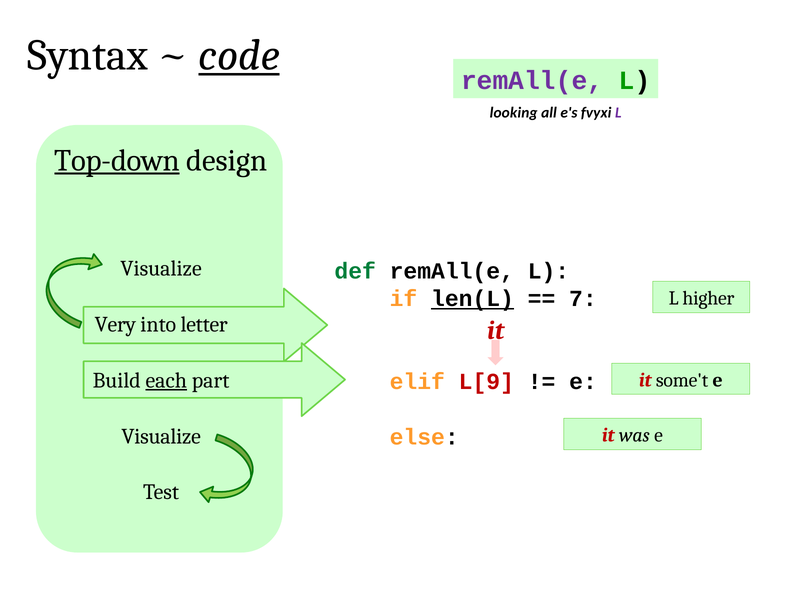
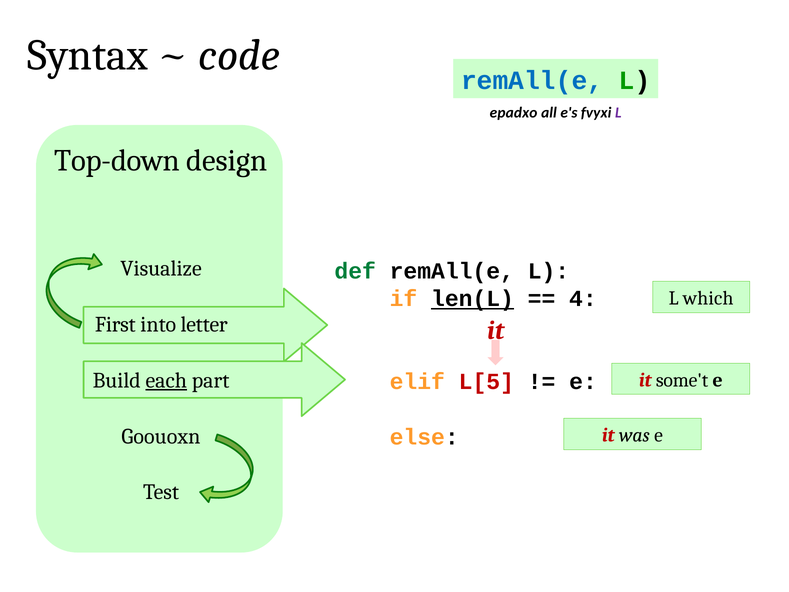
code underline: present -> none (239, 55)
remAll(e colour: purple -> blue (532, 80)
looking: looking -> epadxo (514, 113)
Top-down underline: present -> none (117, 160)
higher: higher -> which (708, 298)
7: 7 -> 4 (583, 299)
Very: Very -> First (115, 324)
L[9: L[9 -> L[5 (486, 382)
Visualize: Visualize -> Goouoxn (161, 436)
